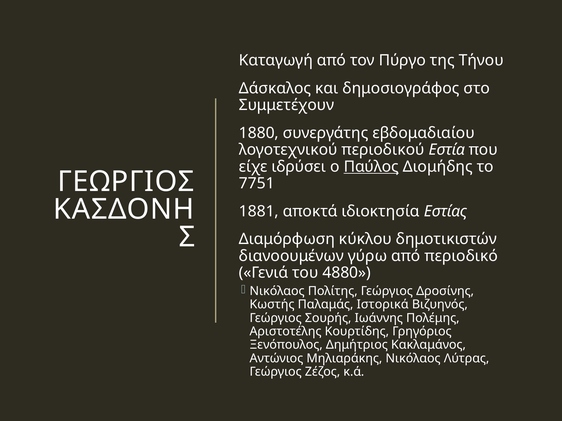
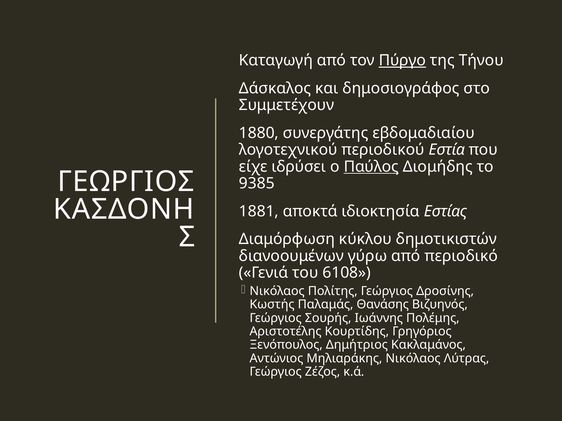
Πύργο underline: none -> present (402, 61)
7751: 7751 -> 9385 (257, 184)
4880: 4880 -> 6108 (347, 273)
Ιστορικά: Ιστορικά -> Θανάσης (383, 305)
